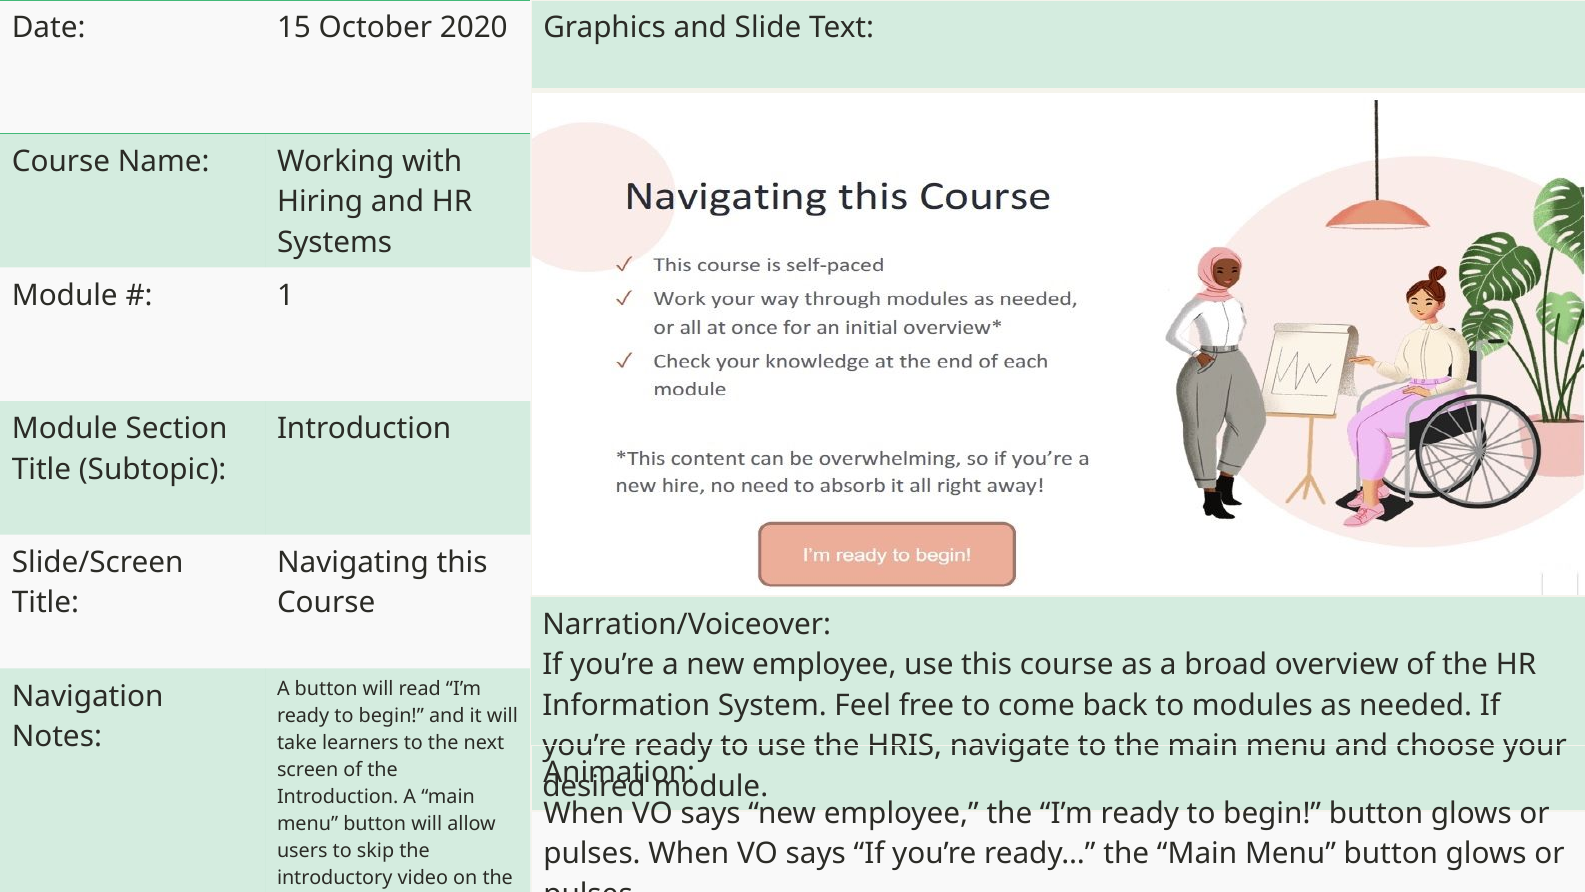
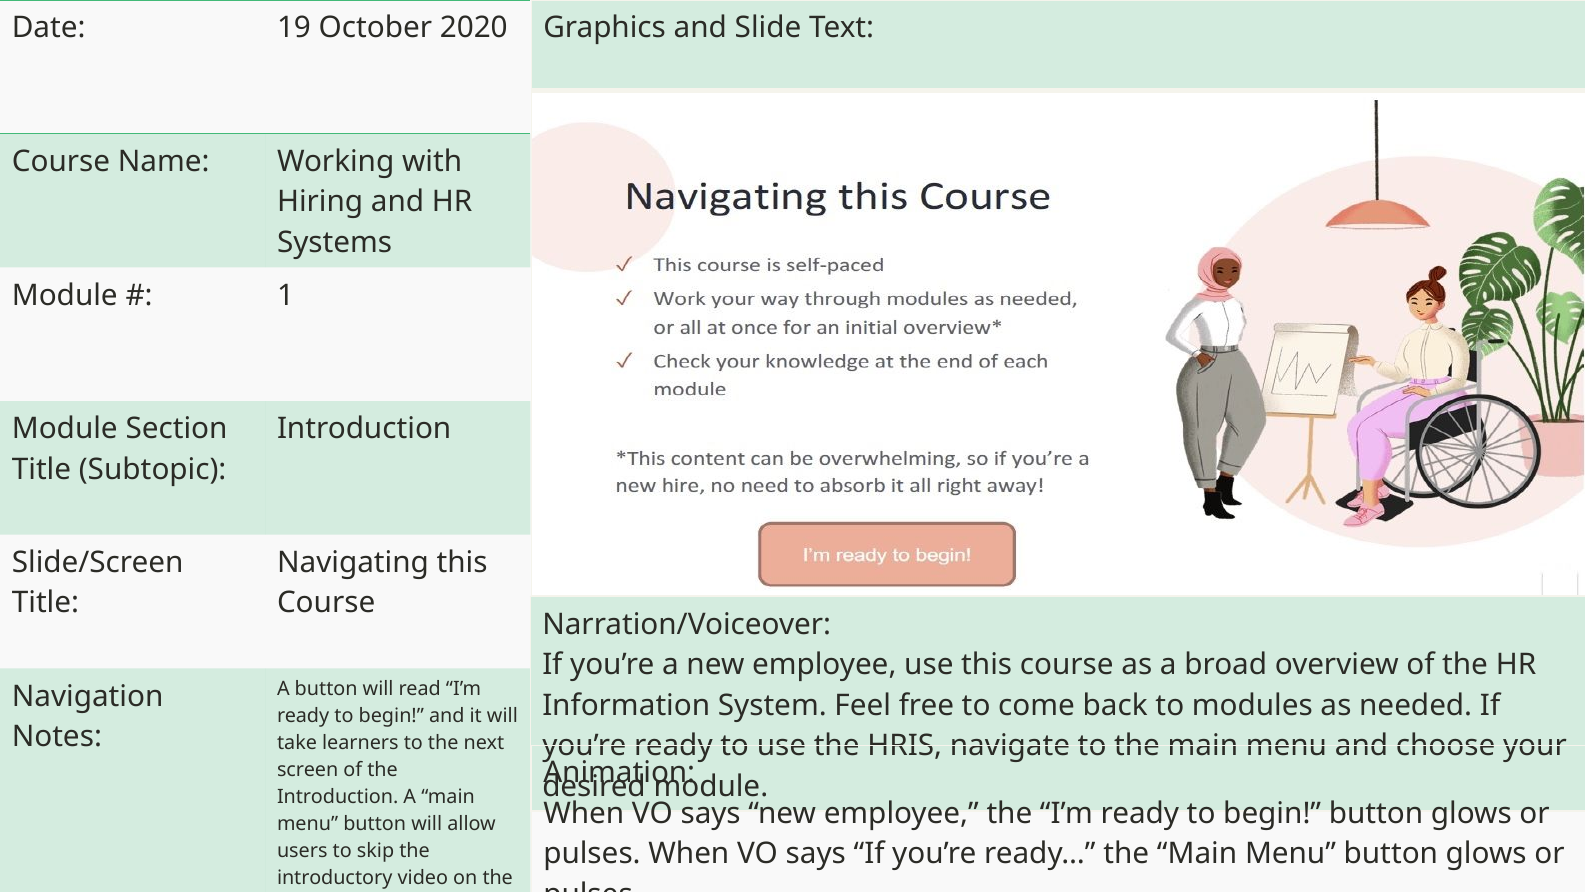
15: 15 -> 19 (294, 28)
